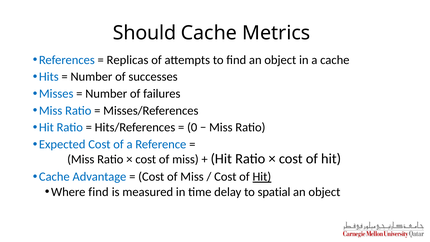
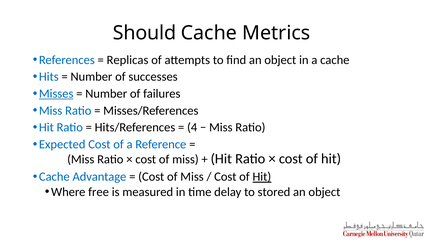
Misses underline: none -> present (56, 94)
0: 0 -> 4 (192, 127)
Where find: find -> free (99, 192)
spatial: spatial -> stored (274, 192)
